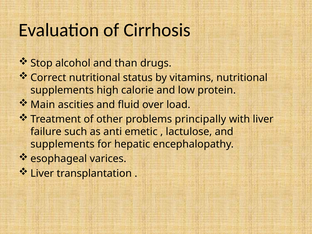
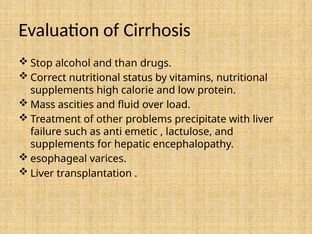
Main: Main -> Mass (43, 105)
principally: principally -> precipitate (201, 119)
